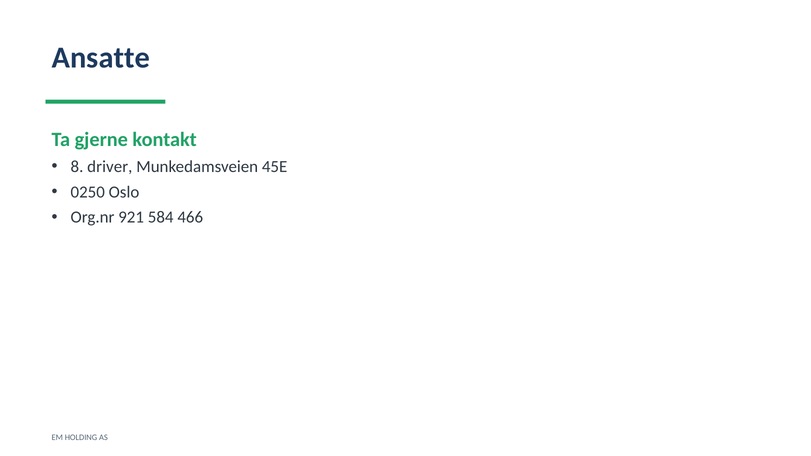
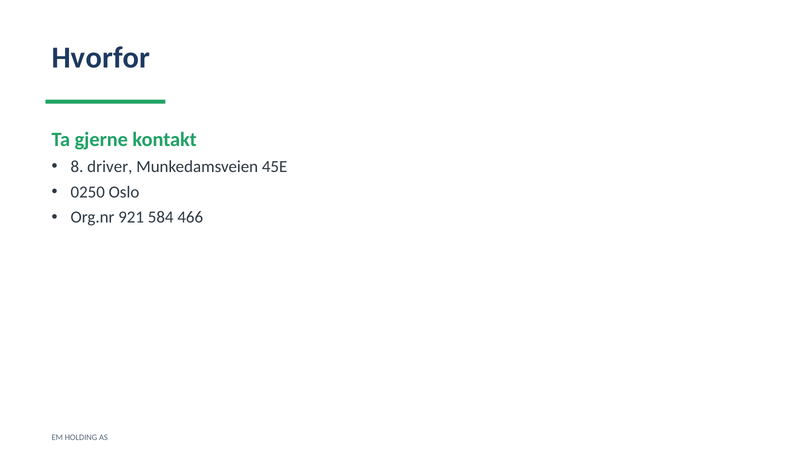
Ansatte: Ansatte -> Hvorfor (101, 58)
